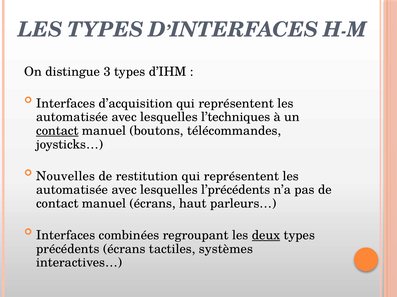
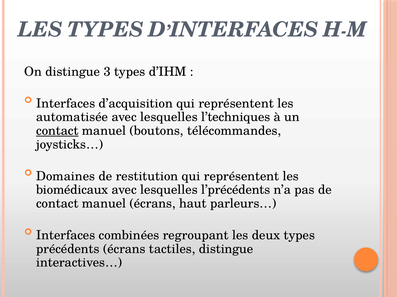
Nouvelles: Nouvelles -> Domaines (66, 177)
automatisée: automatisée -> biomédicaux (72, 190)
deux underline: present -> none (266, 236)
tactiles systèmes: systèmes -> distingue (226, 250)
